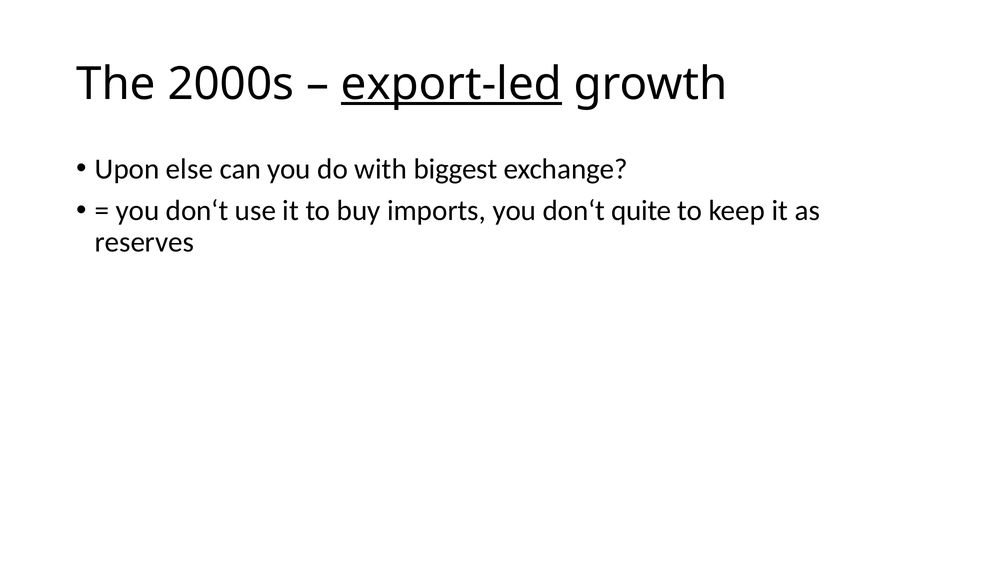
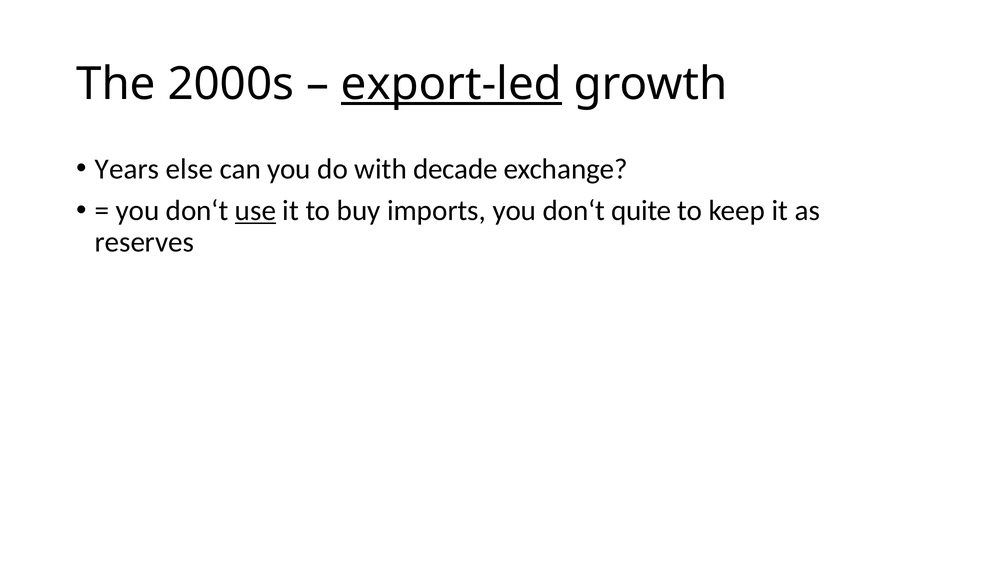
Upon: Upon -> Years (127, 169)
biggest: biggest -> decade (455, 169)
use underline: none -> present (255, 211)
